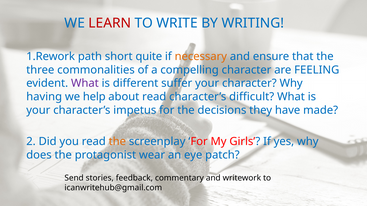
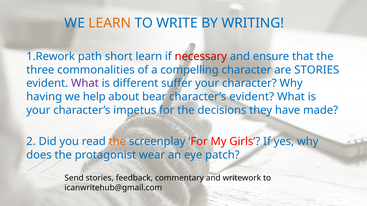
LEARN colour: red -> orange (110, 23)
short quite: quite -> learn (149, 57)
necessary colour: orange -> red (201, 57)
are FEELING: FEELING -> STORIES (317, 70)
about read: read -> bear (154, 97)
character’s difficult: difficult -> evident (252, 97)
